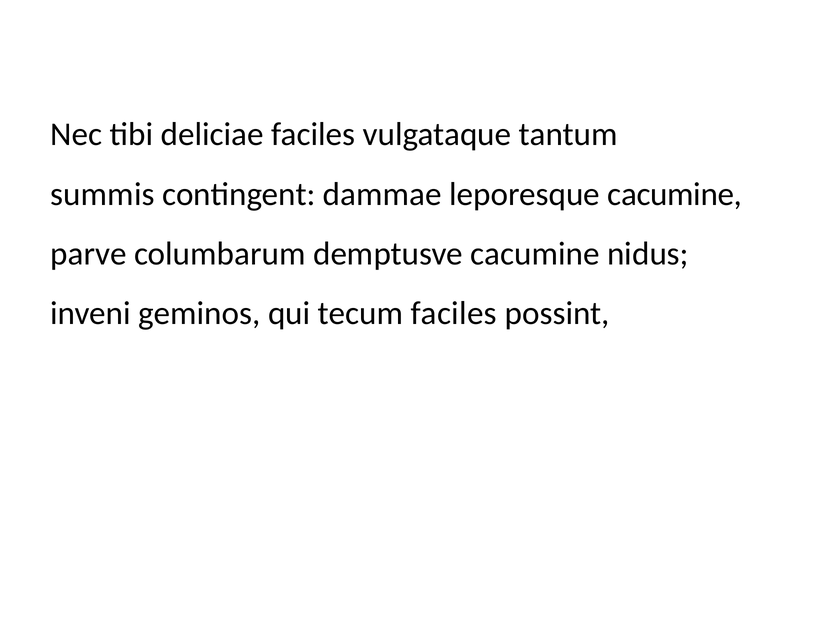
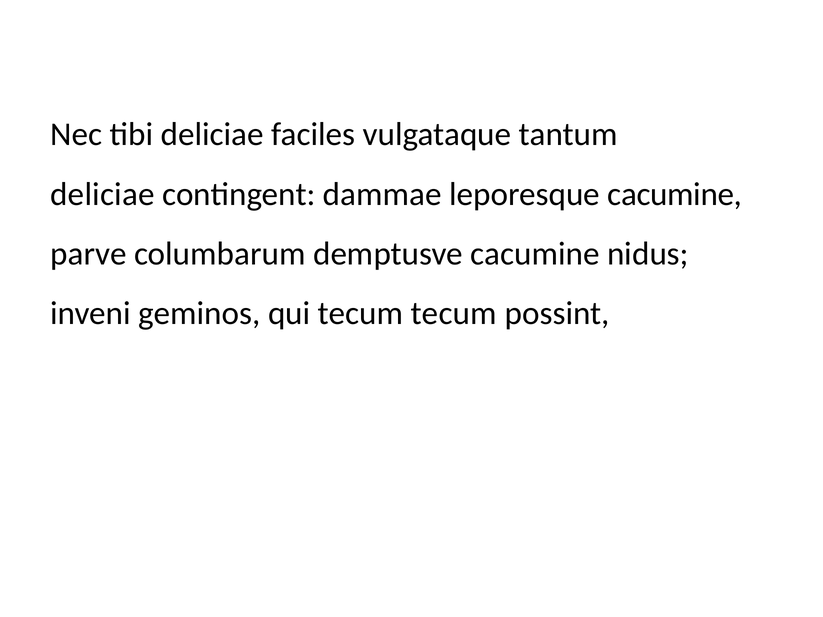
summis: summis -> deliciae (102, 194)
tecum faciles: faciles -> tecum (454, 314)
